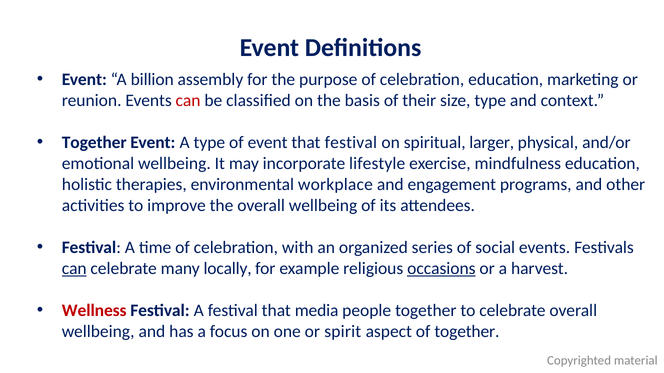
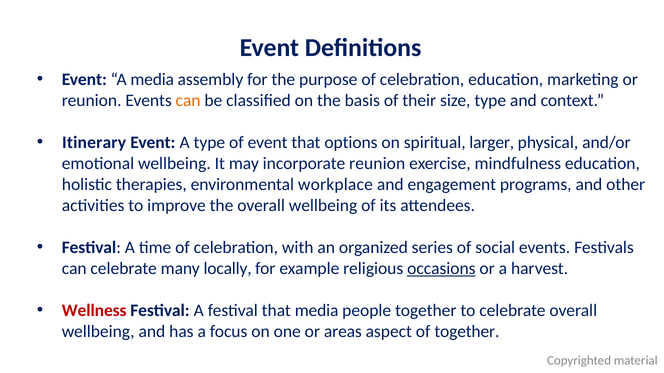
A billion: billion -> media (152, 80)
can colour: red -> orange (188, 101)
Together: Together -> Itinerary (94, 143)
that festival: festival -> options (351, 143)
incorporate lifestyle: lifestyle -> reunion (377, 164)
can underline: present -> none (74, 269)
spirit: spirit -> areas (343, 332)
